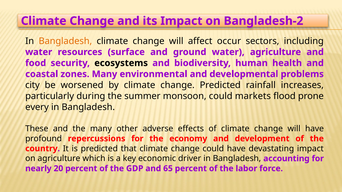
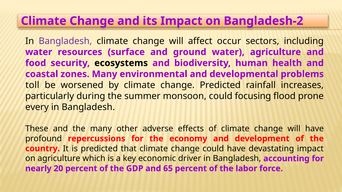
Bangladesh colour: orange -> purple (65, 41)
city: city -> toll (32, 85)
markets: markets -> focusing (253, 96)
